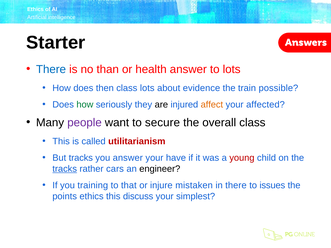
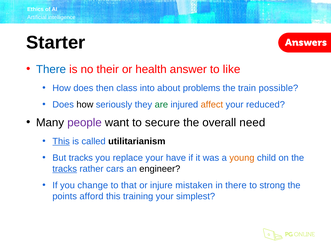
than: than -> their (108, 69)
to lots: lots -> like (232, 69)
class lots: lots -> into (147, 88)
evidence: evidence -> problems (202, 88)
how colour: green -> black (85, 105)
are colour: black -> green (161, 105)
affected: affected -> reduced (265, 105)
overall class: class -> need (252, 123)
This underline: none -> present (61, 141)
utilitarianism colour: red -> black (137, 141)
you answer: answer -> replace (128, 158)
young colour: red -> orange (242, 158)
training: training -> change (93, 186)
issues: issues -> strong (272, 186)
points ethics: ethics -> afford (92, 197)
discuss: discuss -> training (138, 197)
